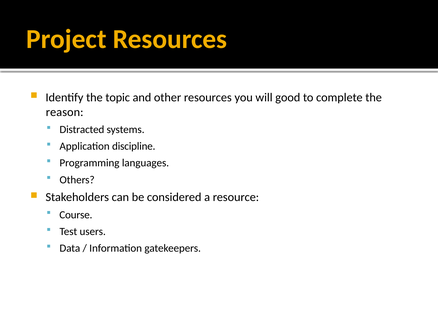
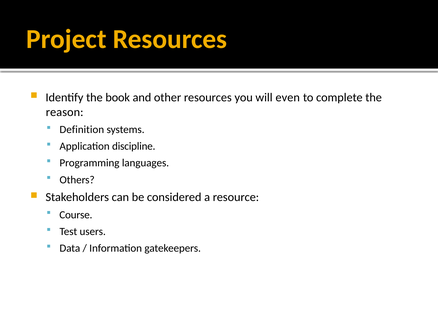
topic: topic -> book (118, 98)
good: good -> even (288, 98)
Distracted: Distracted -> Definition (82, 130)
